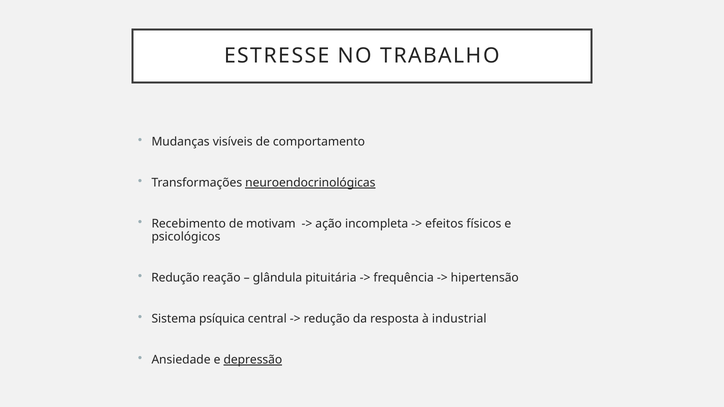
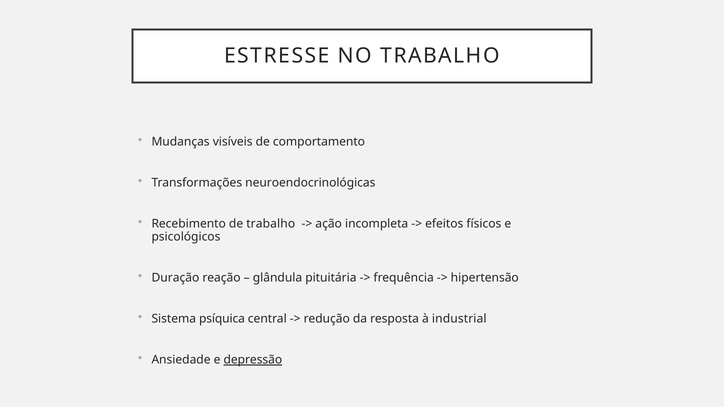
neuroendocrinológicas underline: present -> none (310, 183)
de motivam: motivam -> trabalho (271, 224)
Redução: Redução -> Duração (175, 278)
